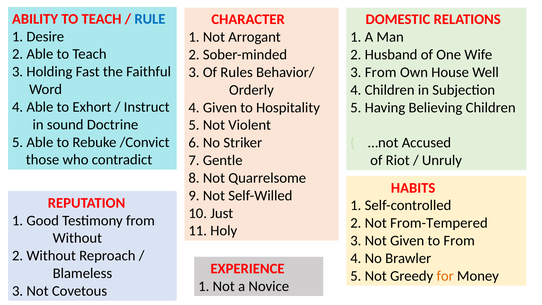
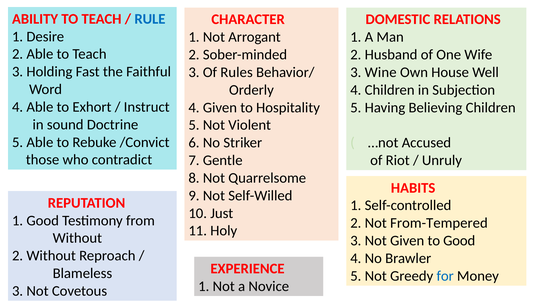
3 From: From -> Wine (381, 72)
to From: From -> Good (459, 241)
for colour: orange -> blue (445, 276)
